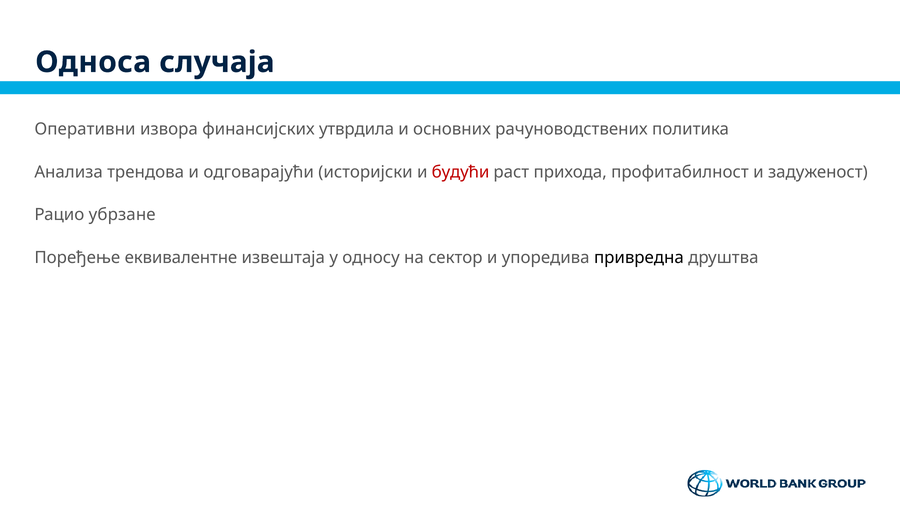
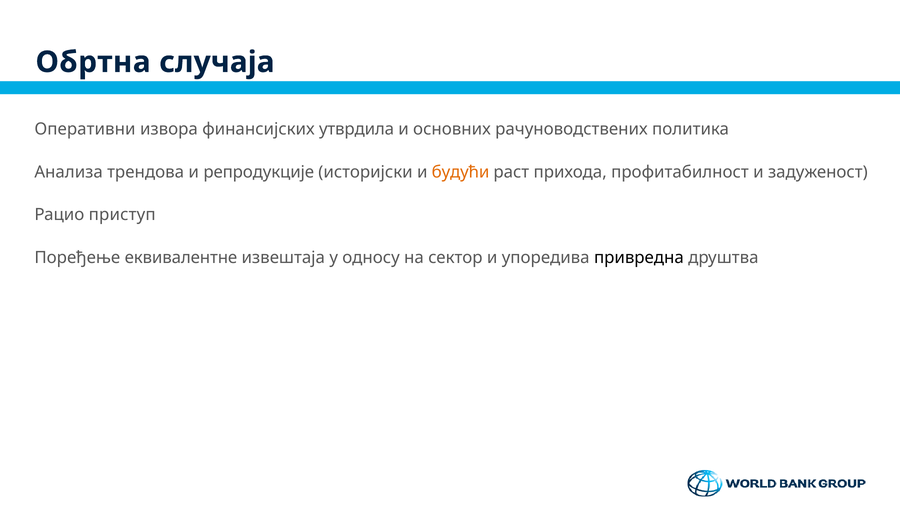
Односа: Односа -> Обртна (93, 62)
одговарајући: одговарајући -> репродукције (259, 172)
будући colour: red -> orange (461, 172)
убрзане: убрзане -> приступ (122, 215)
